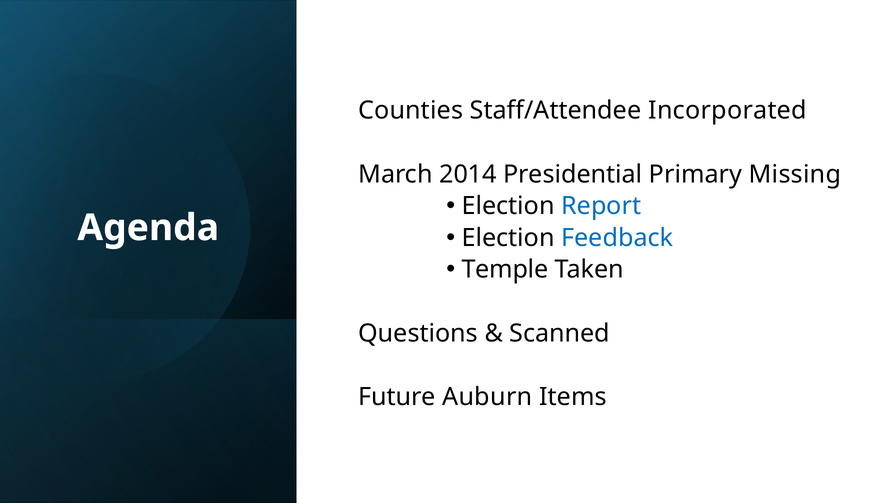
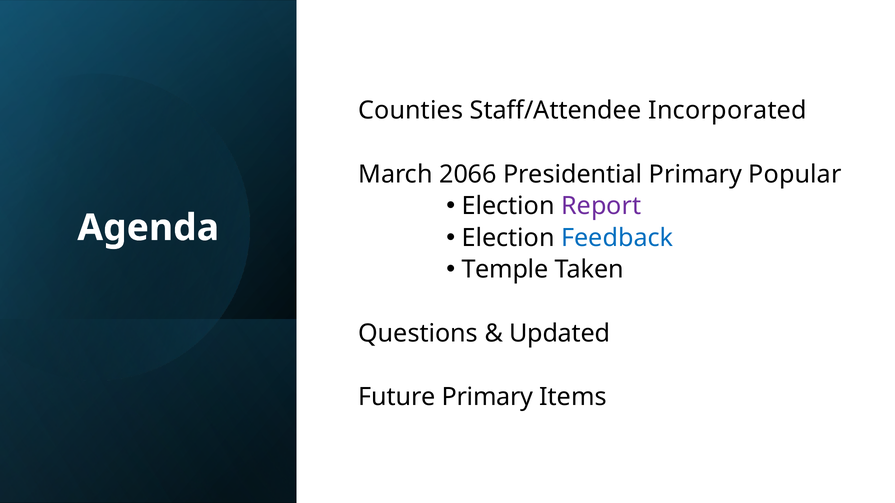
2014: 2014 -> 2066 (468, 174)
Missing: Missing -> Popular (795, 174)
Report colour: blue -> purple (601, 206)
Scanned: Scanned -> Updated (560, 334)
Future Auburn: Auburn -> Primary (488, 397)
